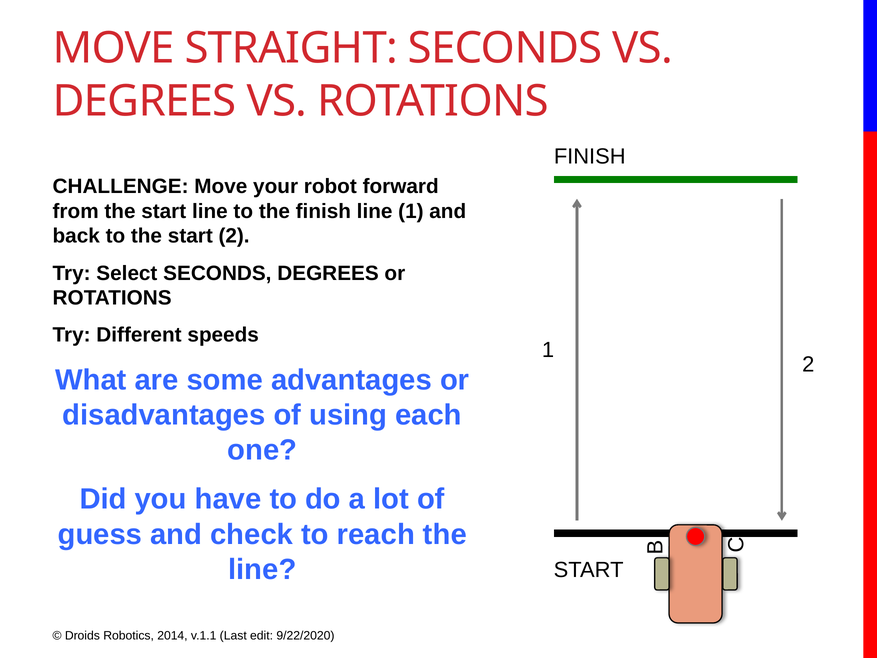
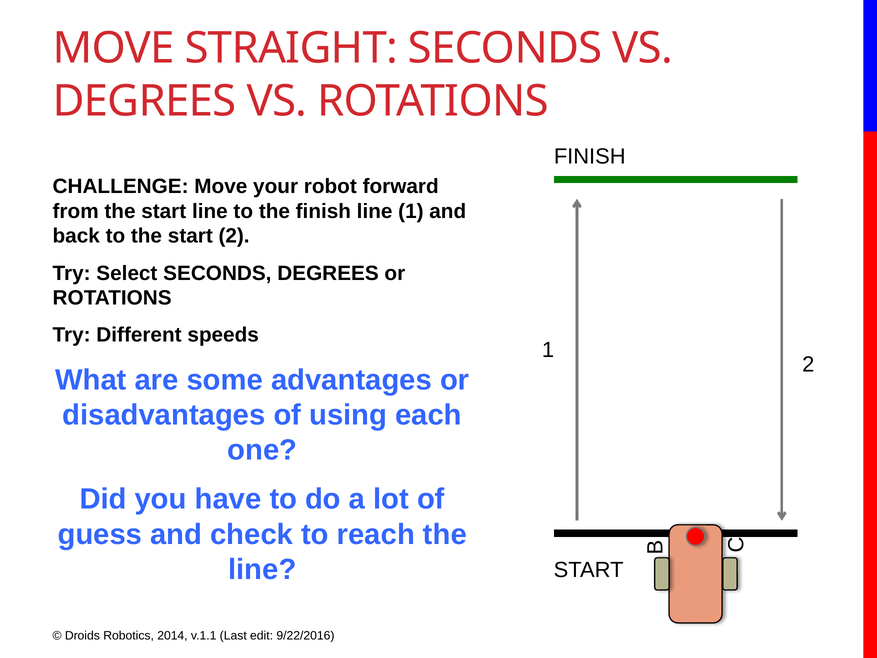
9/22/2020: 9/22/2020 -> 9/22/2016 (305, 635)
